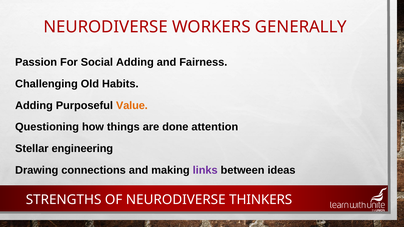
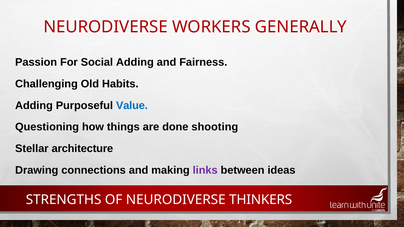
Value colour: orange -> blue (132, 106)
attention: attention -> shooting (215, 127)
engineering: engineering -> architecture (82, 149)
